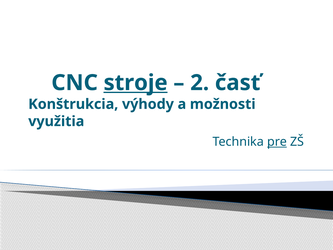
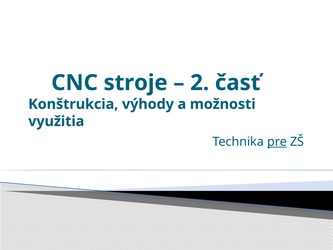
stroje underline: present -> none (136, 83)
